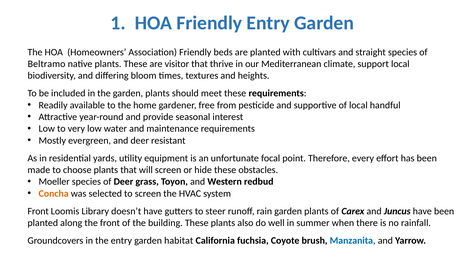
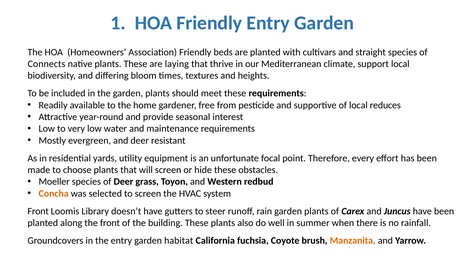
Beltramo: Beltramo -> Connects (47, 64)
visitor: visitor -> laying (177, 64)
handful: handful -> reduces (385, 105)
Manzanita colour: blue -> orange (353, 241)
